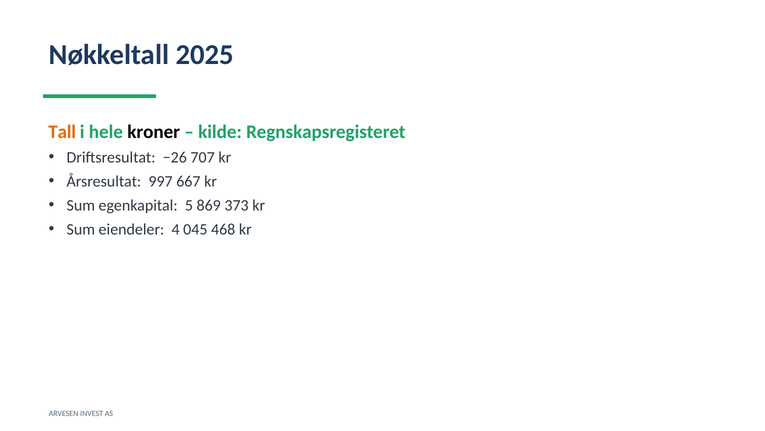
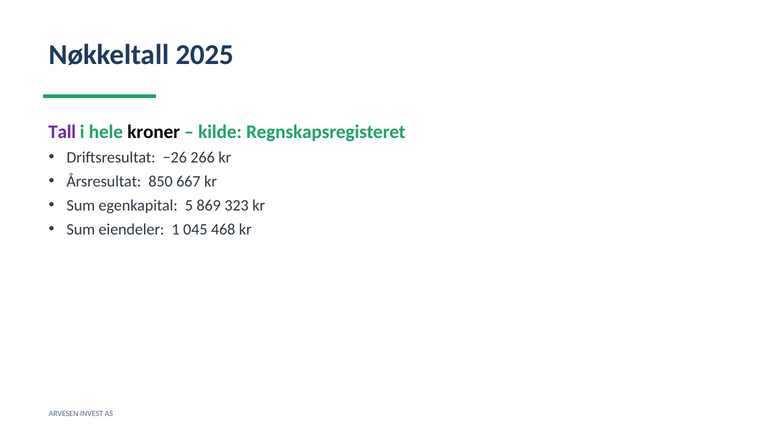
Tall colour: orange -> purple (62, 132)
707: 707 -> 266 (203, 157)
997: 997 -> 850 (161, 181)
373: 373 -> 323 (237, 205)
4: 4 -> 1 (176, 229)
